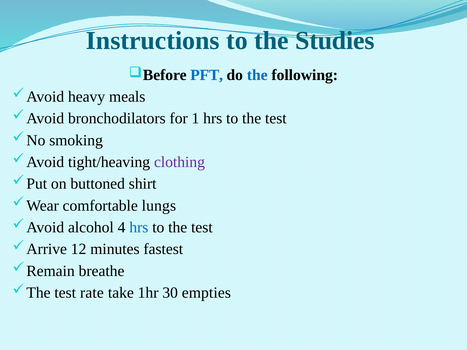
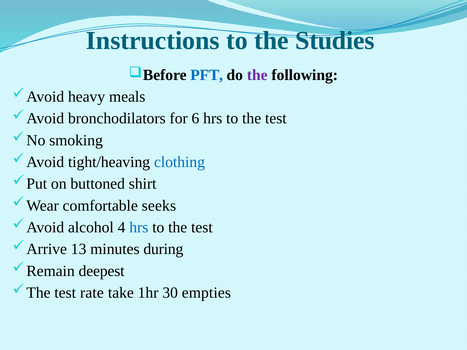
the colour: blue -> purple (257, 75)
1: 1 -> 6 (195, 119)
clothing colour: purple -> blue (179, 162)
lungs: lungs -> seeks (159, 206)
12: 12 -> 13 (79, 249)
fastest: fastest -> during (163, 249)
breathe: breathe -> deepest (102, 271)
